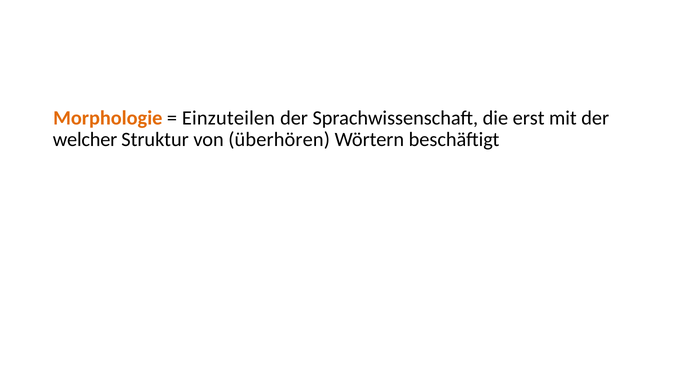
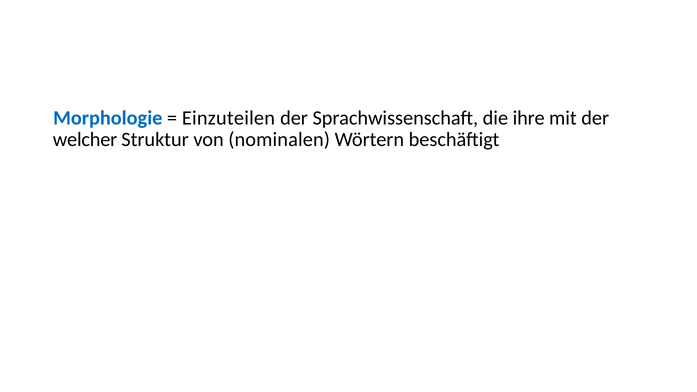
Morphologie colour: orange -> blue (108, 118)
erst: erst -> ihre (529, 118)
überhören: überhören -> nominalen (279, 140)
